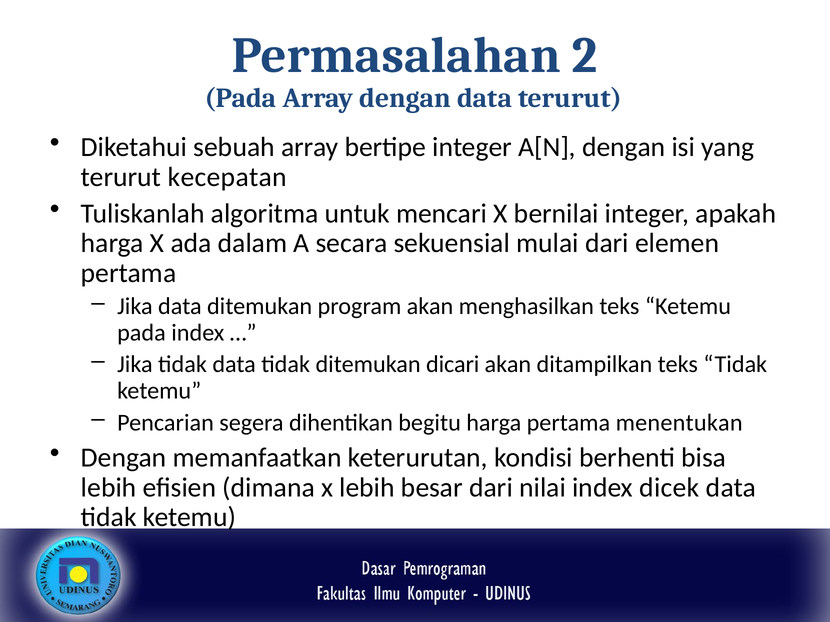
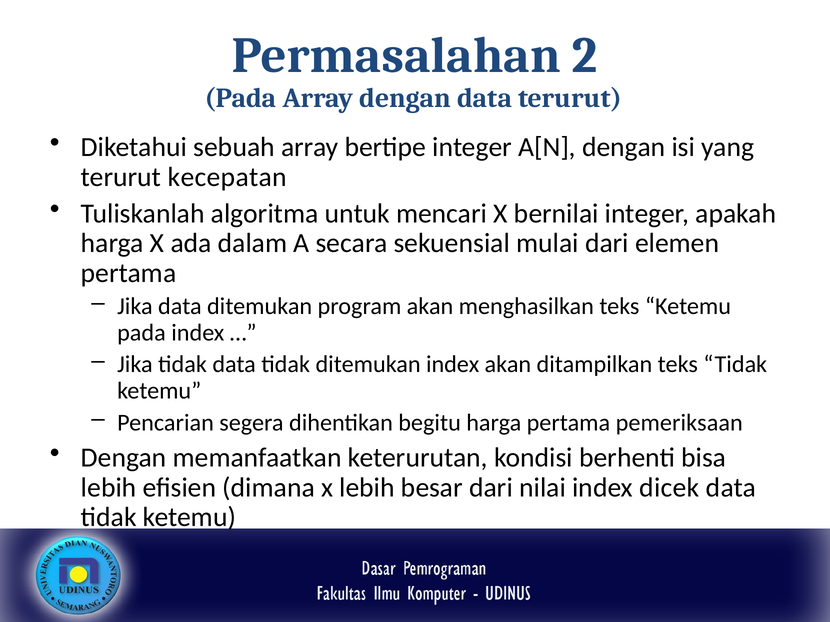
ditemukan dicari: dicari -> index (453, 365)
menentukan: menentukan -> pemeriksaan (679, 423)
